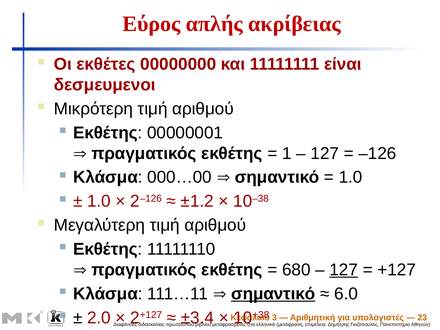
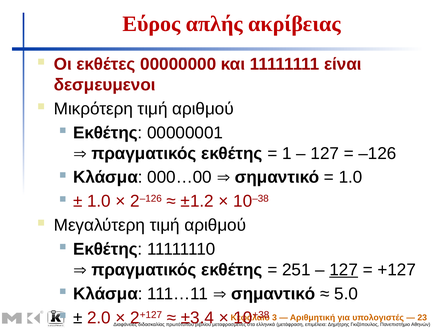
680: 680 -> 251 (296, 270)
σημαντικό underline: present -> none (273, 294)
6.0: 6.0 -> 5.0 (346, 294)
